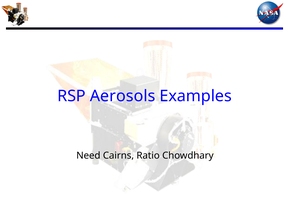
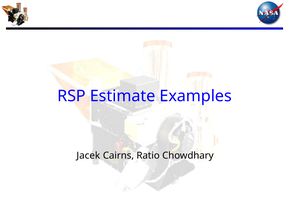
Aerosols: Aerosols -> Estimate (123, 96)
Need: Need -> Jacek (88, 156)
